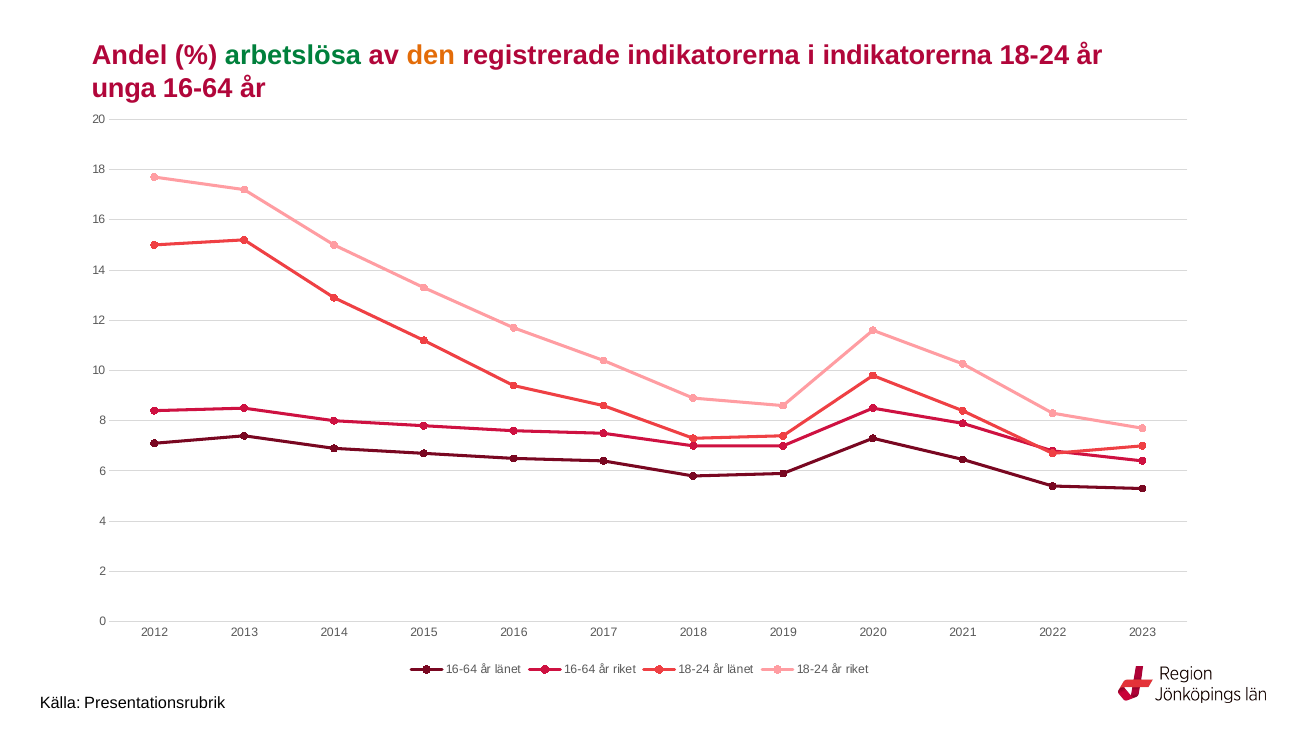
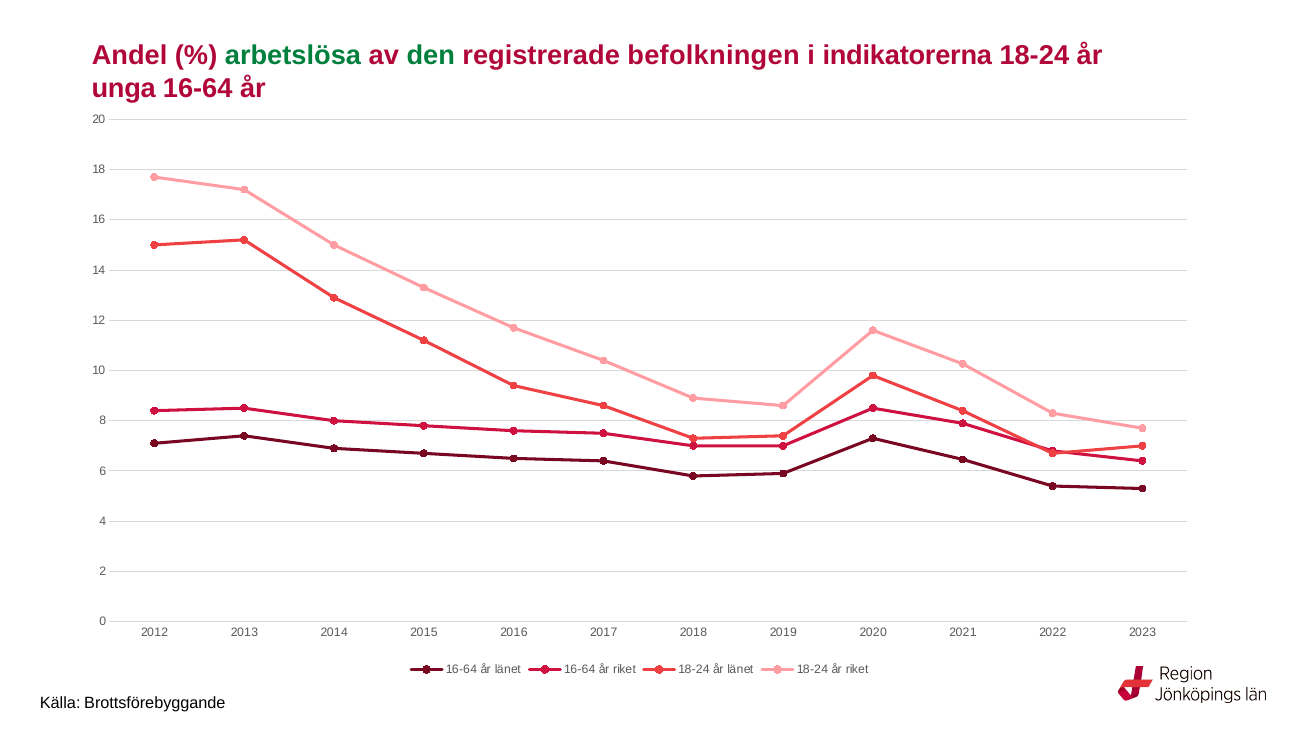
den colour: orange -> green (431, 56)
registrerade indikatorerna: indikatorerna -> befolkningen (714, 56)
Presentationsrubrik: Presentationsrubrik -> Brottsförebyggande (155, 704)
